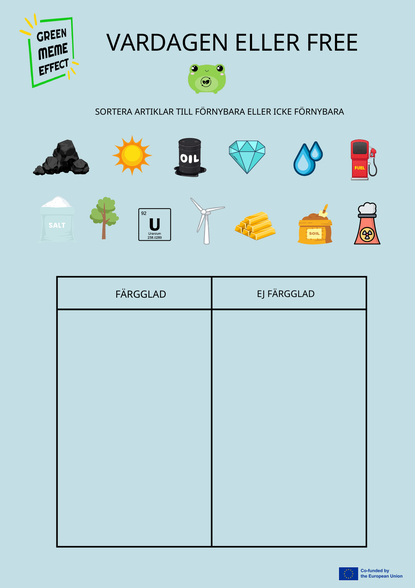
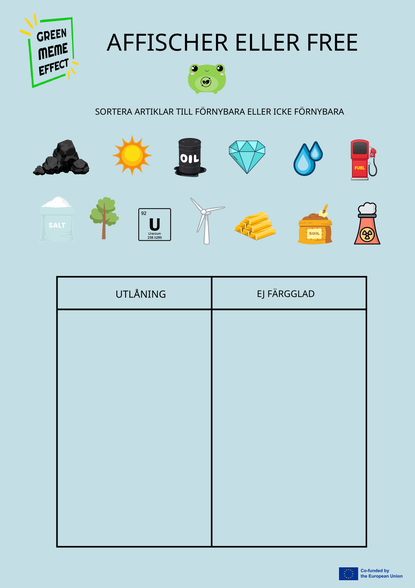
VARDAGEN: VARDAGEN -> AFFISCHER (168, 43)
FÄRGGLAD: FÄRGGLAD -> UTLÅNING (141, 294)
